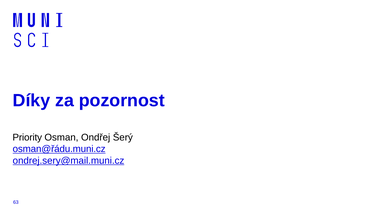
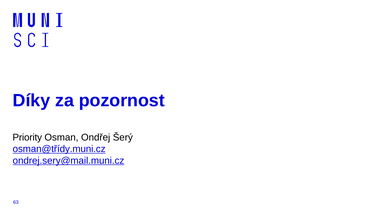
osman@řádu.muni.cz: osman@řádu.muni.cz -> osman@třídy.muni.cz (59, 149)
